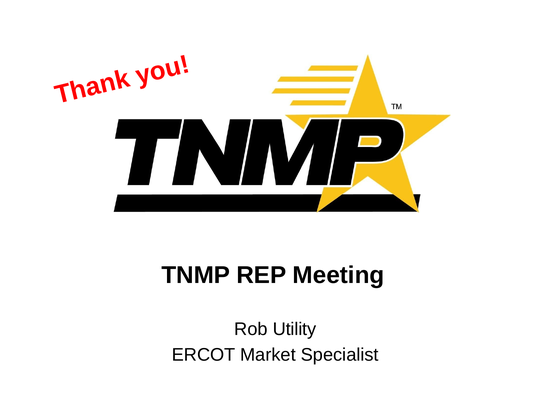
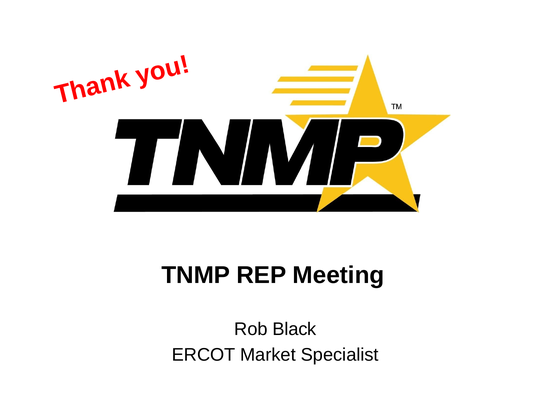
Utility: Utility -> Black (295, 329)
